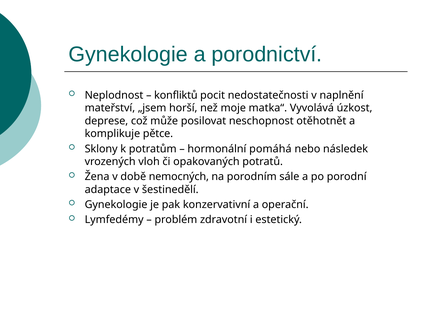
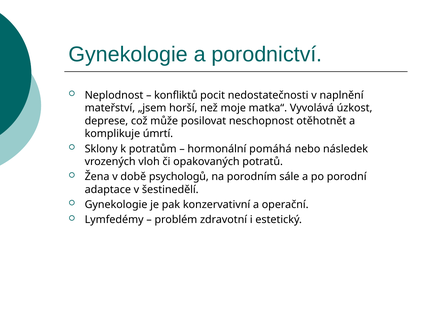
pětce: pětce -> úmrtí (158, 134)
nemocných: nemocných -> psychologů (179, 177)
